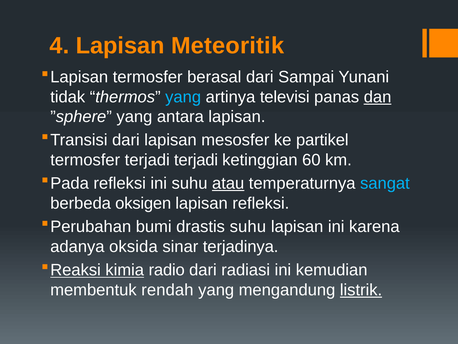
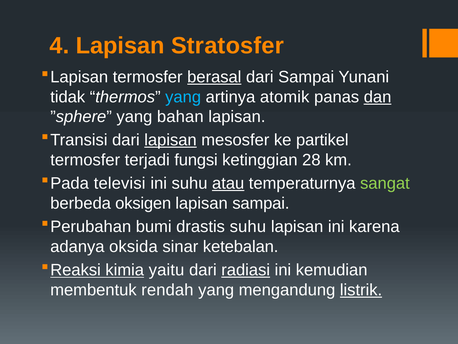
Meteoritik: Meteoritik -> Stratosfer (228, 46)
berasal underline: none -> present (214, 77)
televisi: televisi -> atomik (285, 97)
antara: antara -> bahan (180, 117)
lapisan underline: none -> present (170, 140)
terjadi terjadi: terjadi -> fungsi (196, 160)
60: 60 -> 28 (311, 160)
refleksi: refleksi -> televisi (120, 183)
sangat colour: light blue -> light green (385, 183)
lapisan refleksi: refleksi -> sampai (261, 203)
terjadinya: terjadinya -> ketebalan (241, 246)
radio: radio -> yaitu (167, 270)
radiasi underline: none -> present (246, 270)
